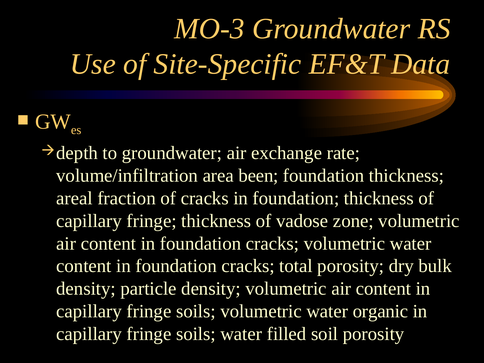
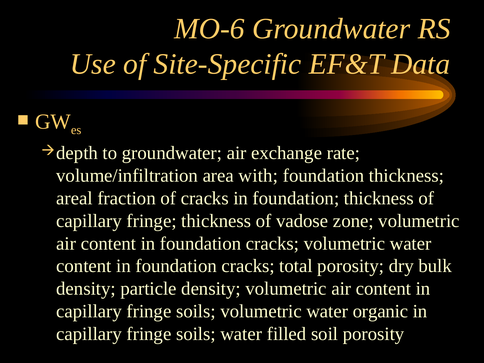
MO-3: MO-3 -> MO-6 (209, 29)
been: been -> with (258, 176)
